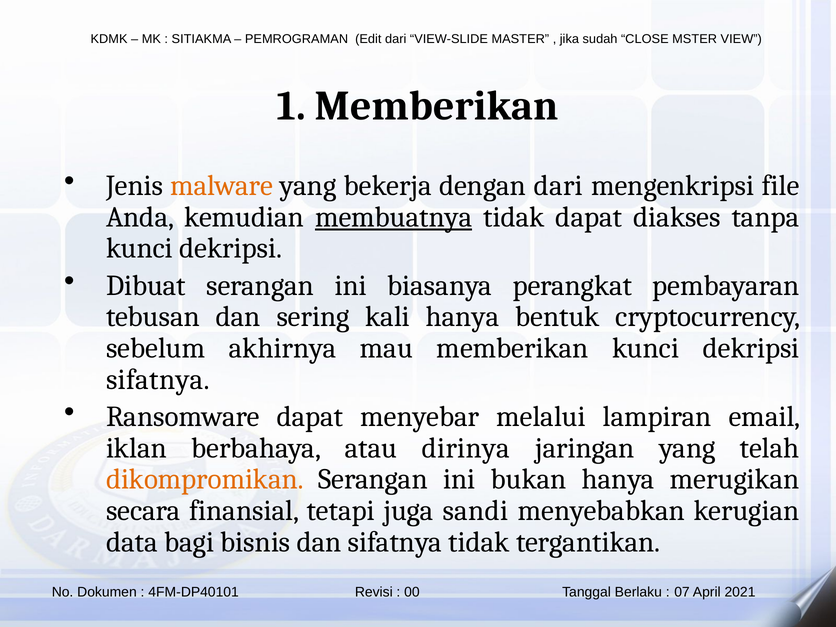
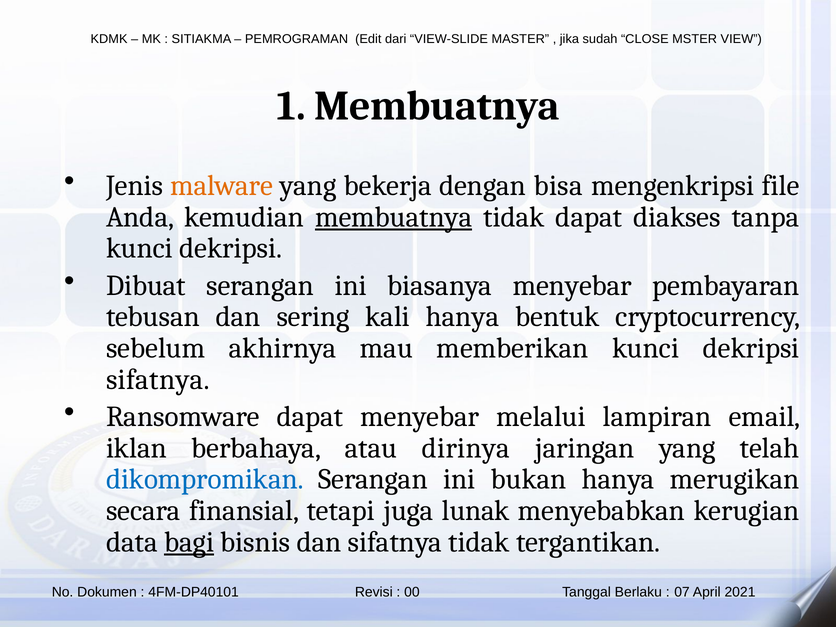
1 Memberikan: Memberikan -> Membuatnya (437, 106)
dengan dari: dari -> bisa (558, 186)
biasanya perangkat: perangkat -> menyebar (572, 286)
dikompromikan colour: orange -> blue (205, 479)
sandi: sandi -> lunak (476, 511)
bagi underline: none -> present (189, 542)
